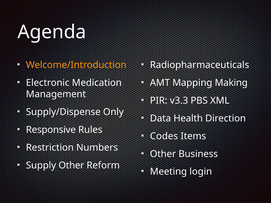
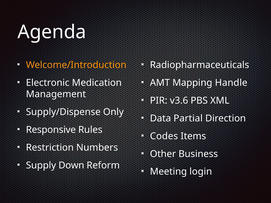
Making: Making -> Handle (231, 83)
v3.3: v3.3 -> v3.6 (179, 101)
Health: Health -> Partial (188, 119)
Supply Other: Other -> Down (71, 166)
